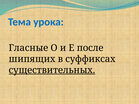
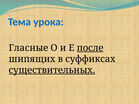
после underline: none -> present (90, 48)
